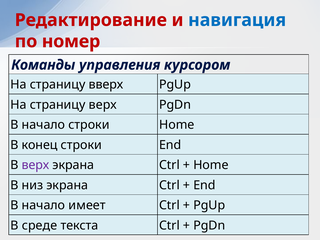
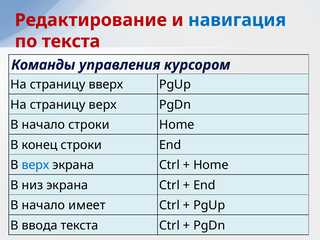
по номер: номер -> текста (71, 41)
верх colour: purple -> blue (35, 165)
среде: среде -> ввода (40, 225)
